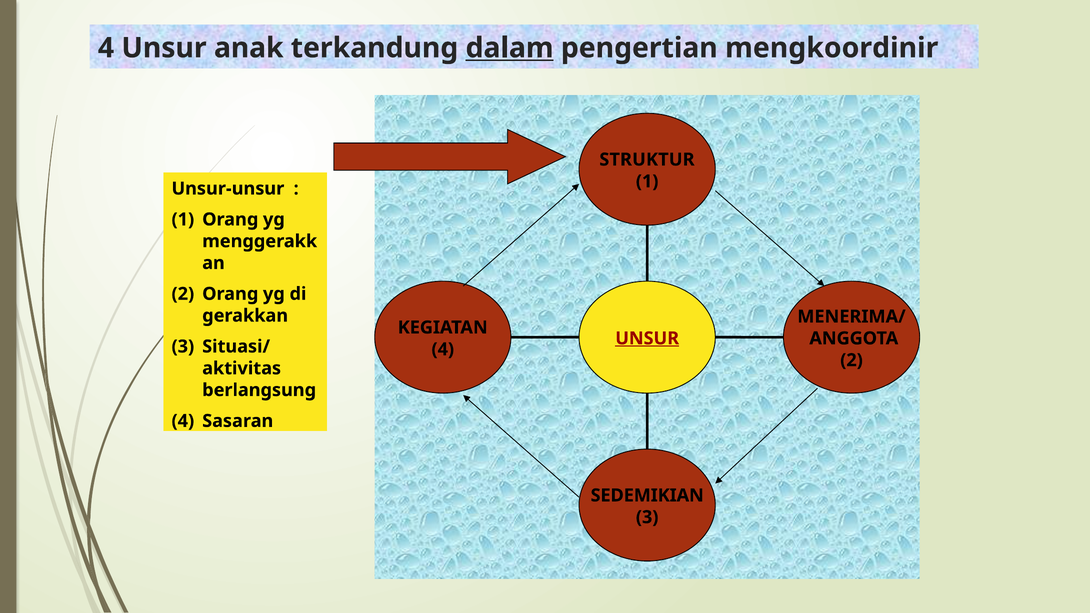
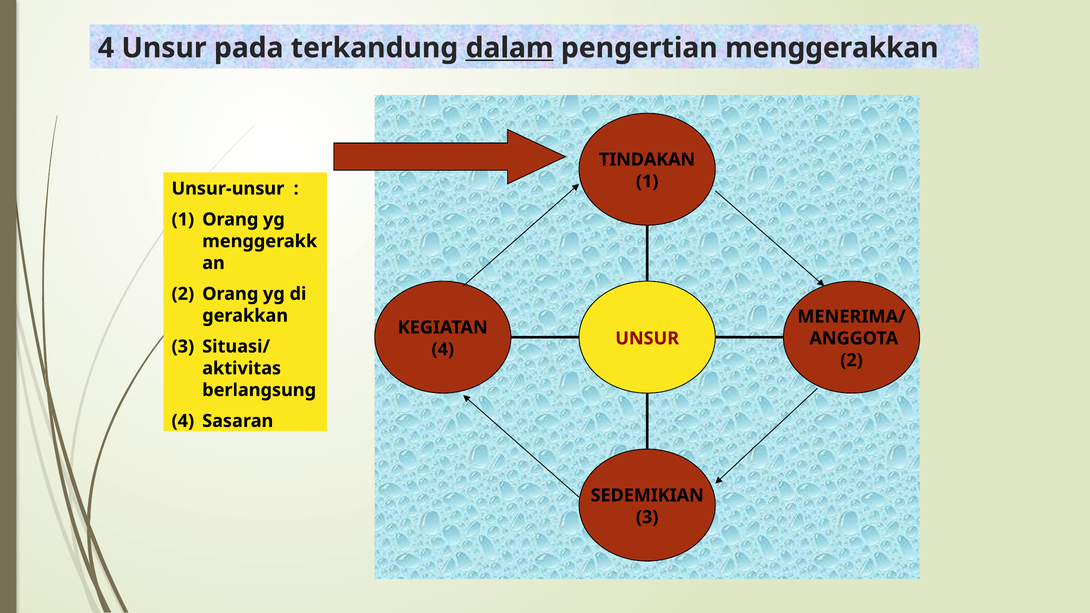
anak: anak -> pada (249, 48)
mengkoordinir: mengkoordinir -> menggerakkan (832, 48)
STRUKTUR: STRUKTUR -> TINDAKAN (647, 160)
UNSUR underline: present -> none (647, 338)
